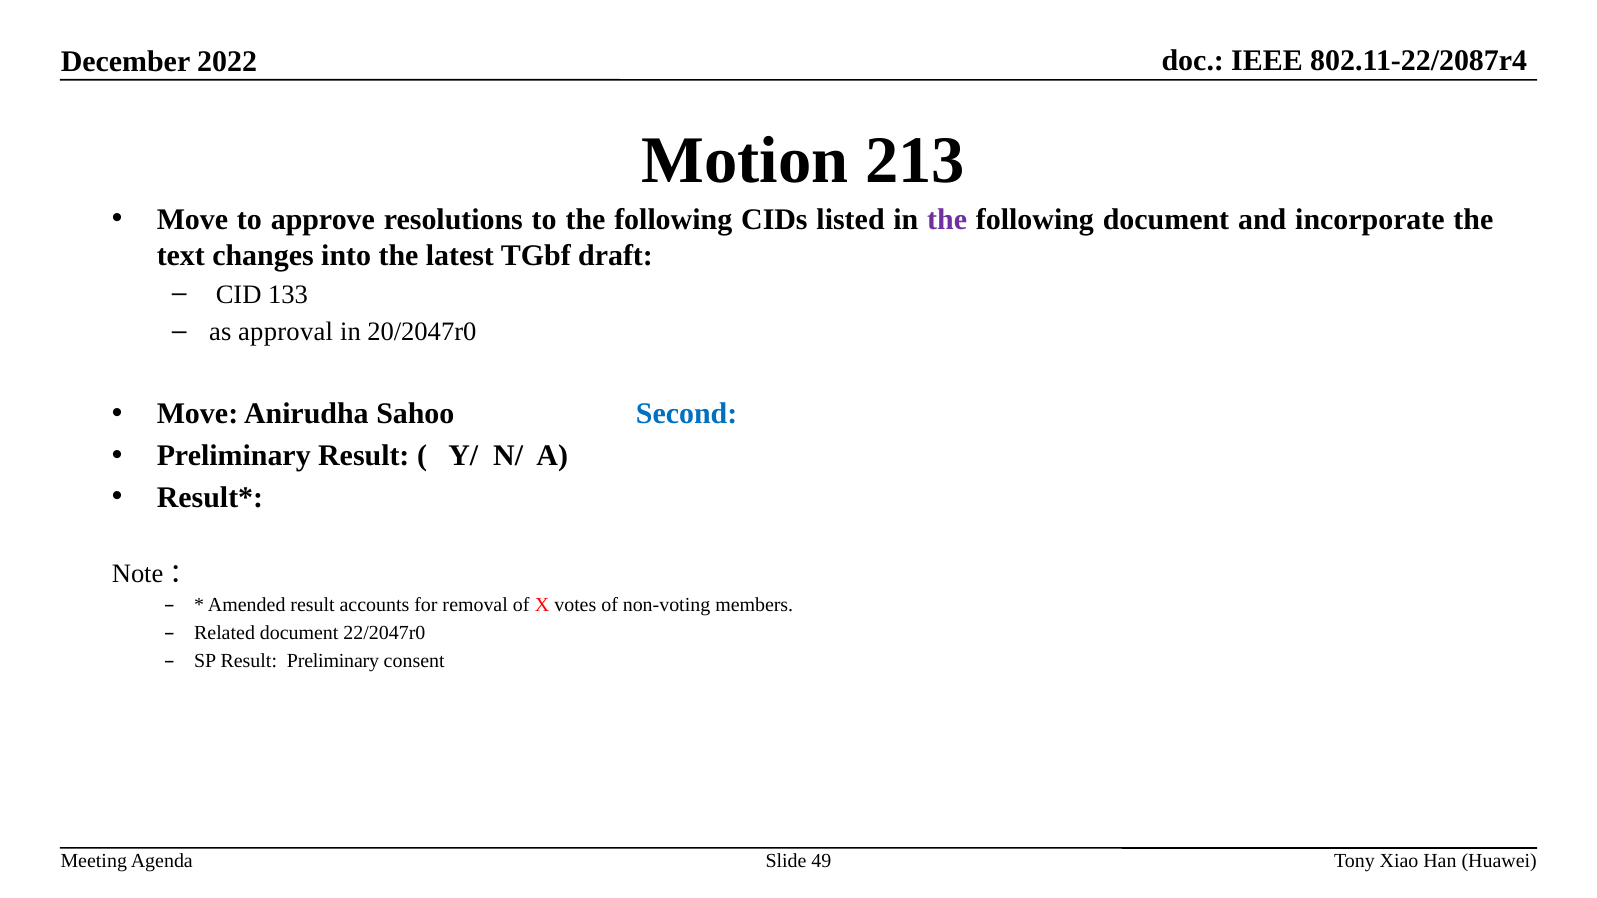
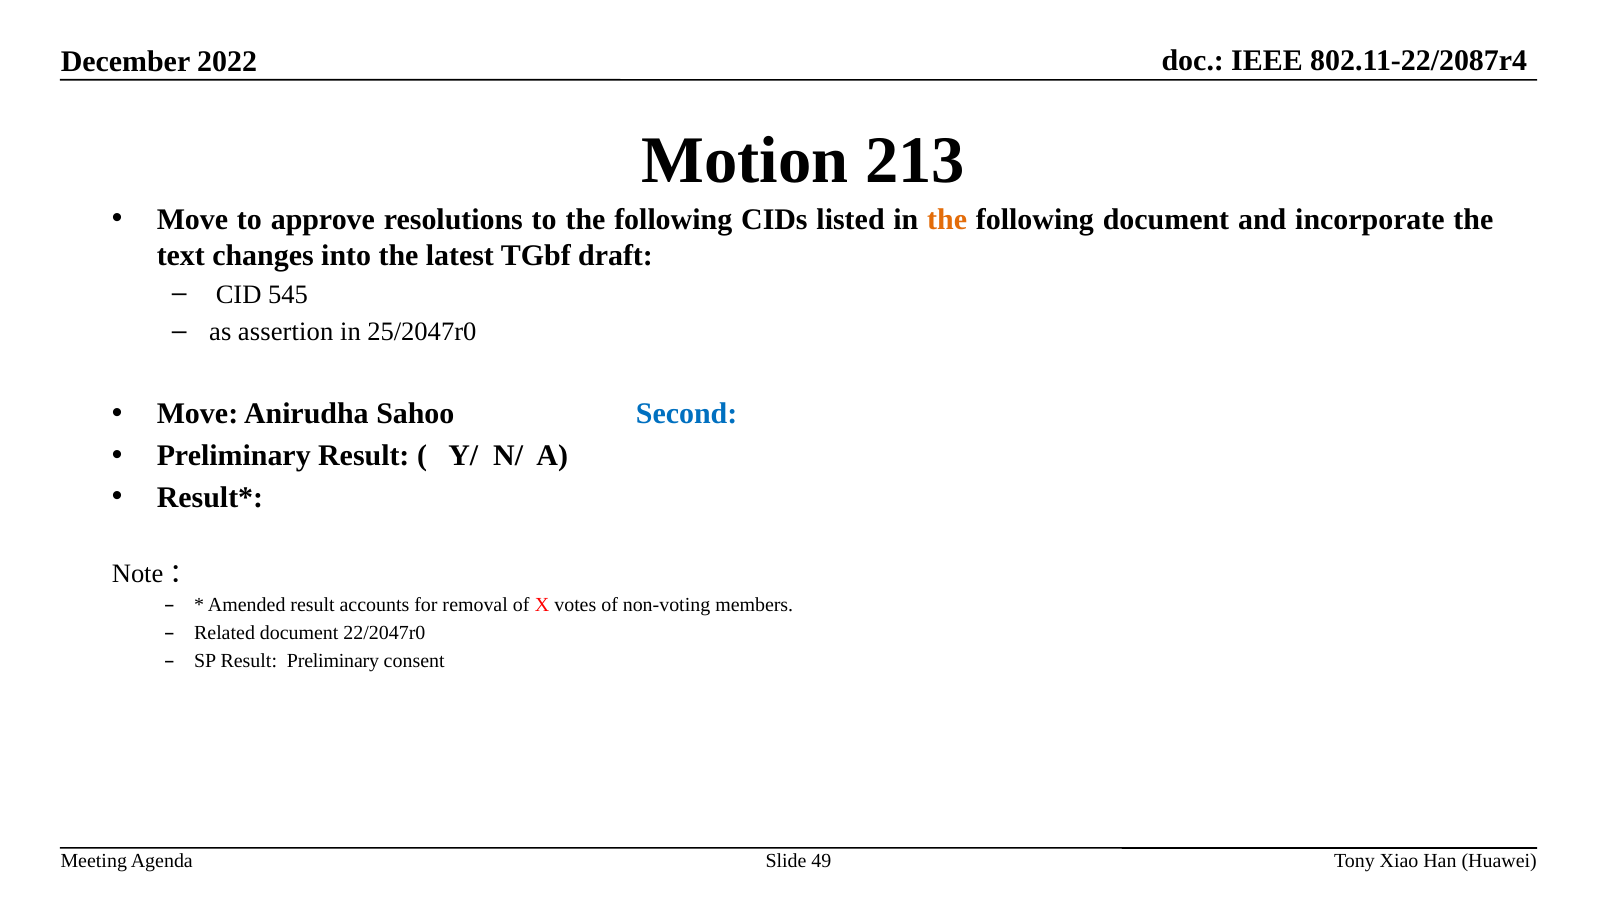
the colour: purple -> orange (947, 220)
133: 133 -> 545 (288, 295)
approval: approval -> assertion (286, 332)
20/2047r0: 20/2047r0 -> 25/2047r0 (422, 332)
